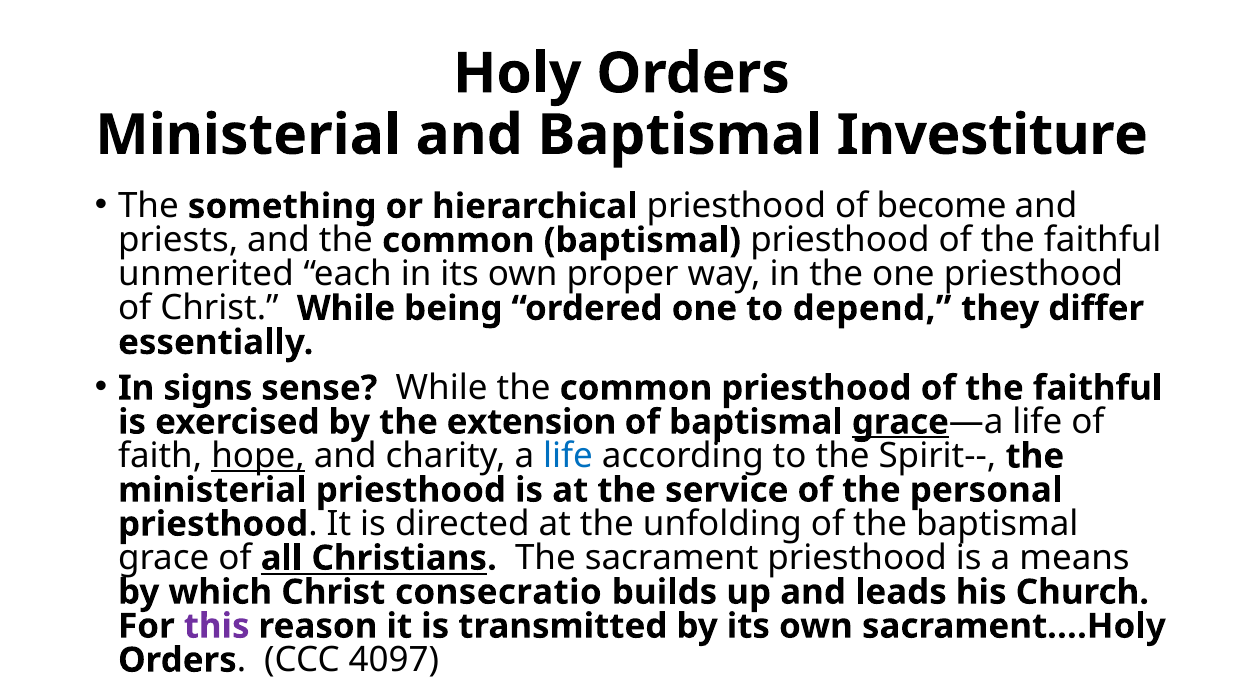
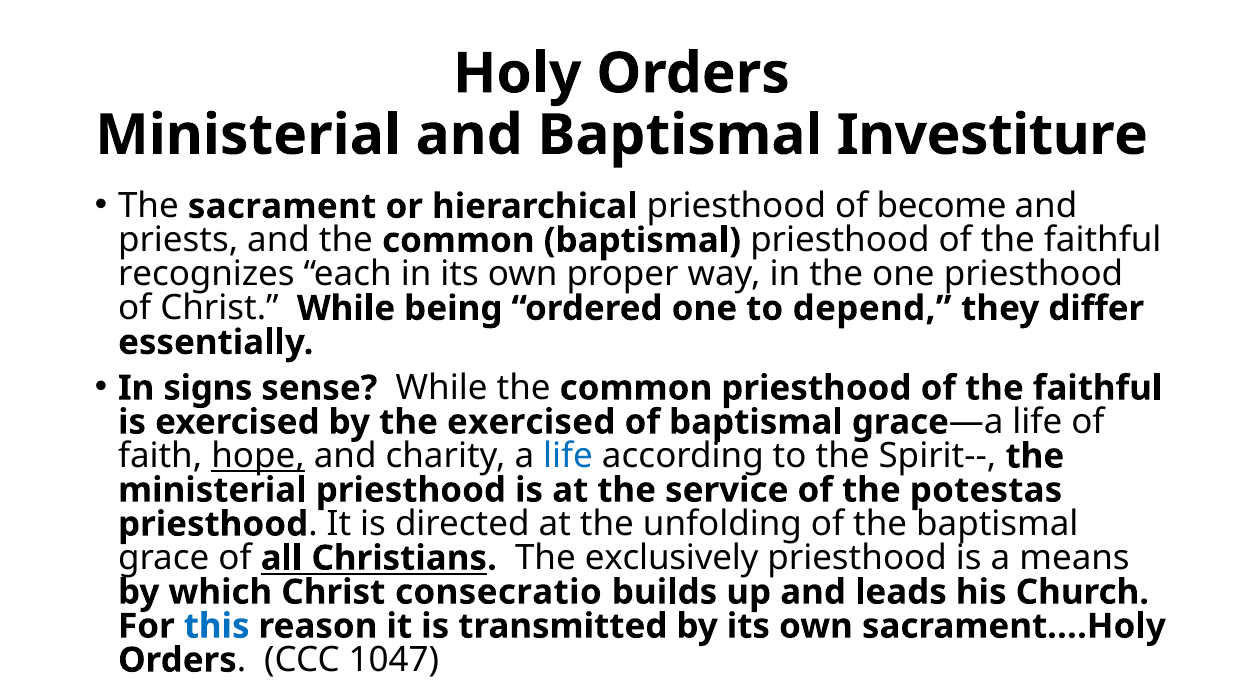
something: something -> sacrament (282, 206)
unmerited: unmerited -> recognizes (206, 274)
the extension: extension -> exercised (531, 422)
grace underline: present -> none (900, 422)
personal: personal -> potestas (986, 490)
sacrament: sacrament -> exclusively (672, 558)
this colour: purple -> blue (217, 626)
4097: 4097 -> 1047 (394, 660)
